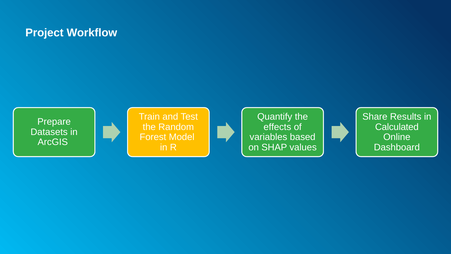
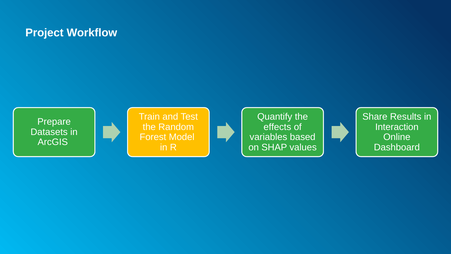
Calculated: Calculated -> Interaction (397, 127)
